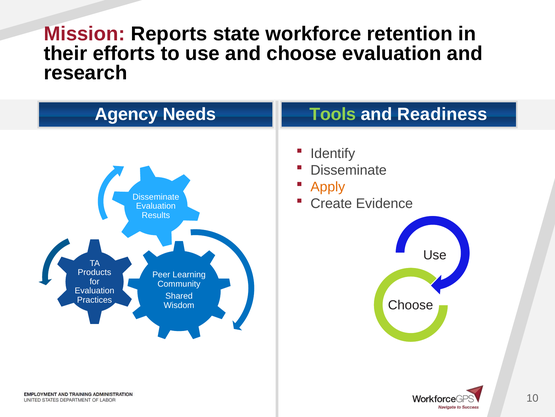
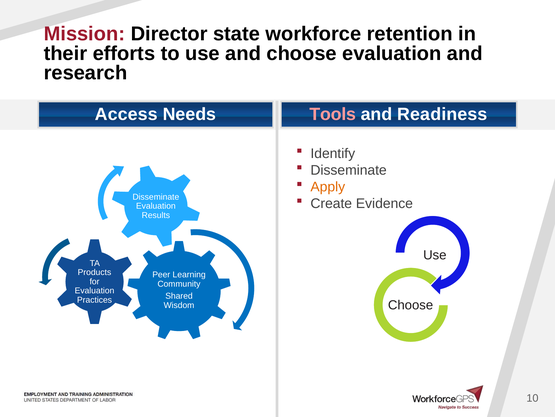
Reports: Reports -> Director (169, 34)
Agency: Agency -> Access (126, 114)
Tools colour: light green -> pink (333, 114)
